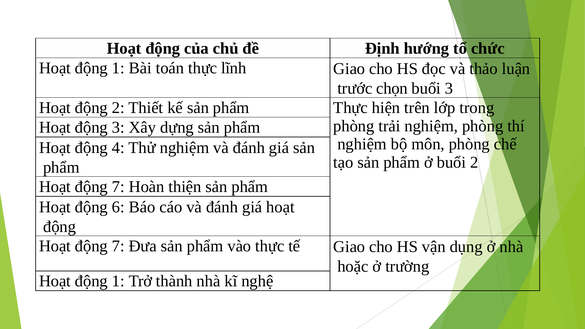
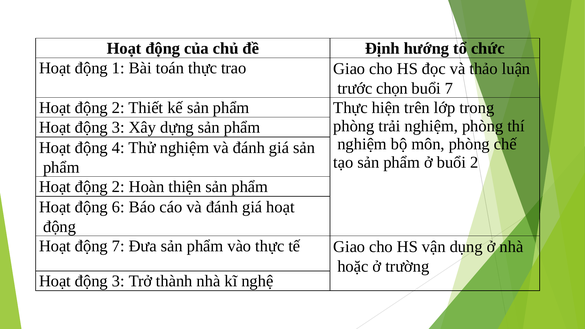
lĩnh: lĩnh -> trao (234, 68)
buổi 3: 3 -> 7 (449, 88)
7: 7 -> 2 (118, 187)
1: 1 -> 3 (118, 281)
